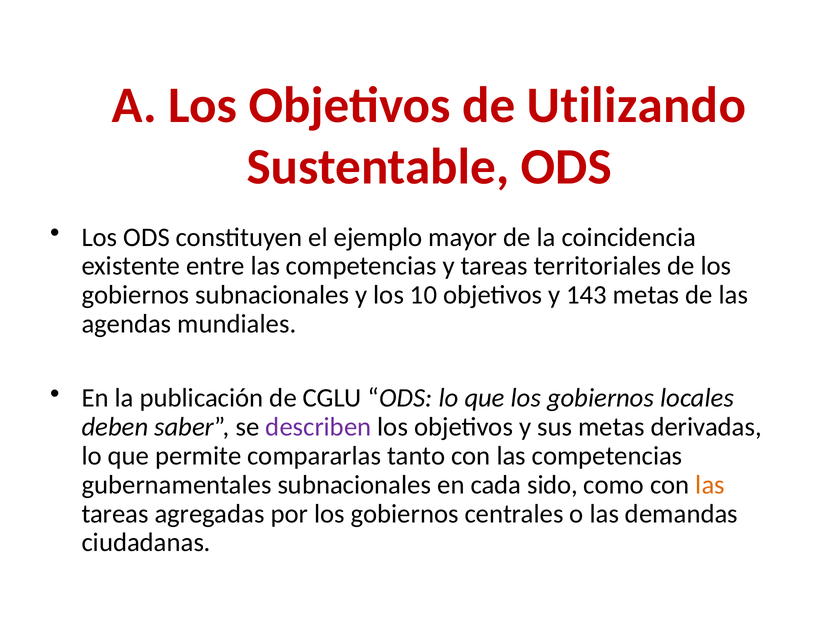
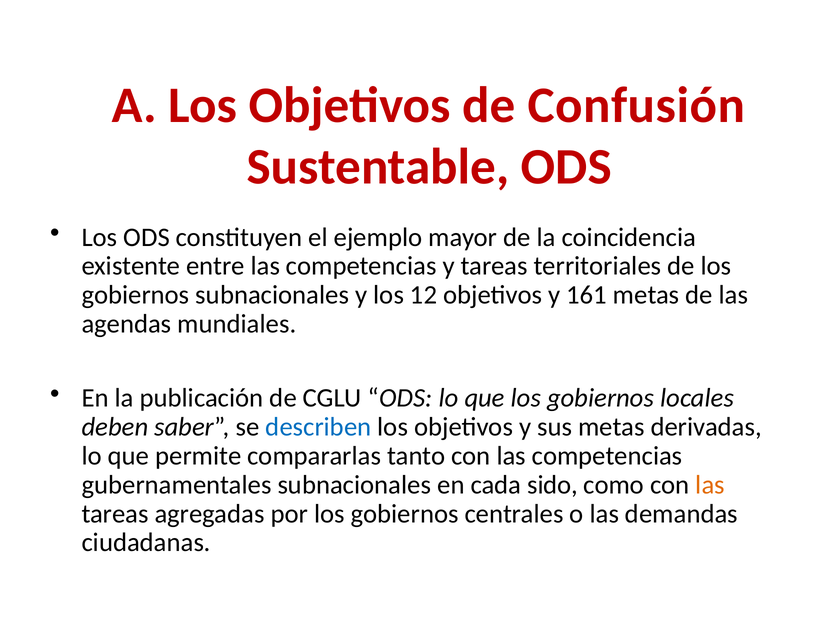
Utilizando: Utilizando -> Confusión (636, 105)
10: 10 -> 12 (424, 295)
143: 143 -> 161 (587, 295)
describen colour: purple -> blue (318, 427)
